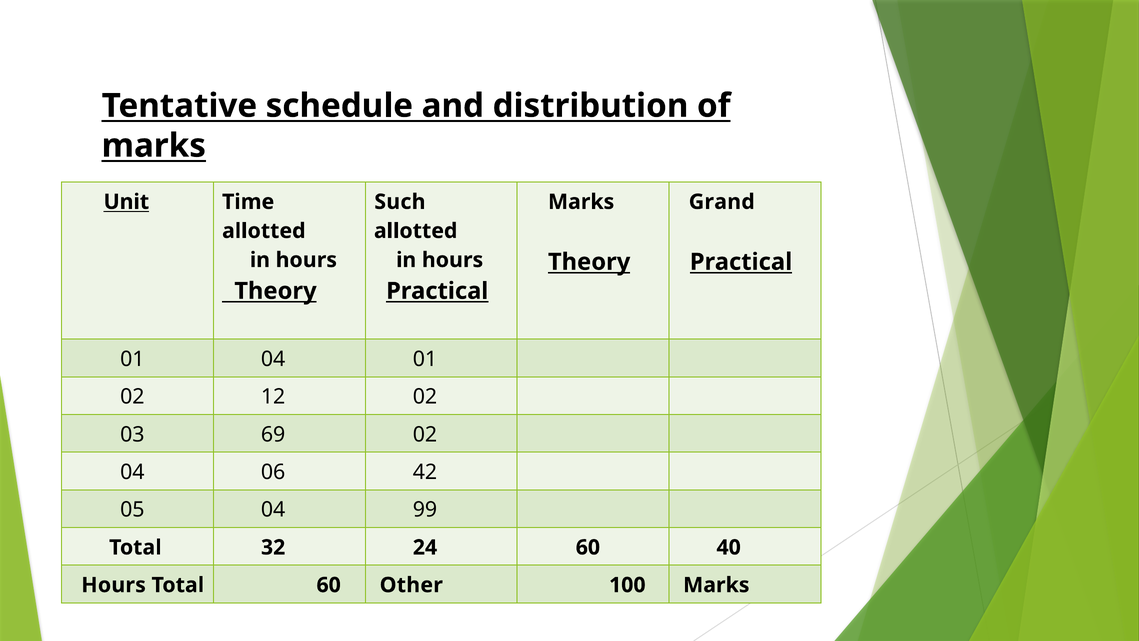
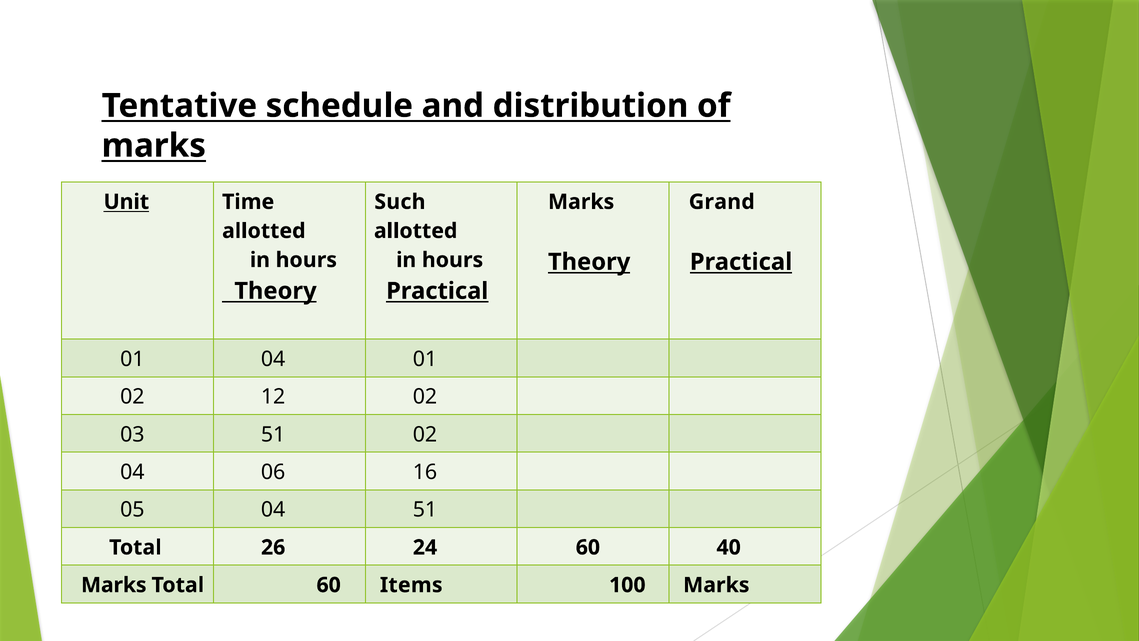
03 69: 69 -> 51 (273, 434)
42: 42 -> 16 (425, 472)
04 99: 99 -> 51 (425, 510)
32: 32 -> 26 (273, 547)
Hours: Hours -> Marks (114, 585)
Other: Other -> Items (411, 585)
